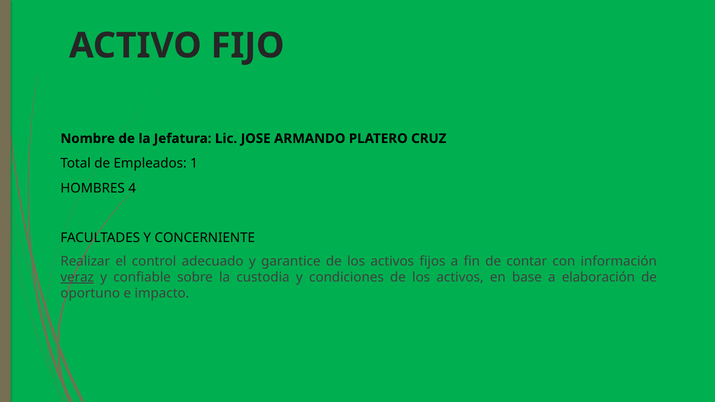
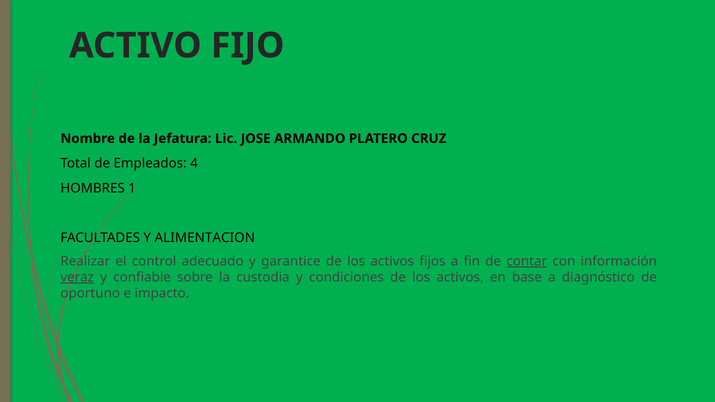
1: 1 -> 4 (194, 163)
4: 4 -> 1 (132, 188)
CONCERNIENTE: CONCERNIENTE -> ALIMENTACION (205, 238)
contar underline: none -> present (527, 261)
elaboración: elaboración -> diagnóstico (598, 277)
